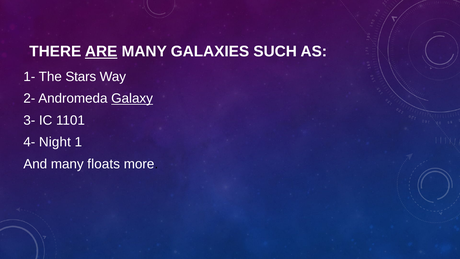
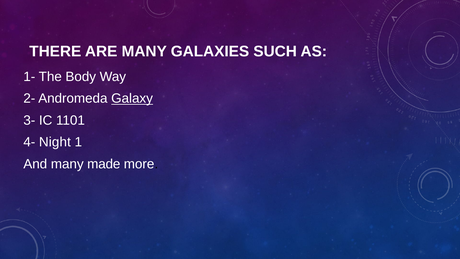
ARE underline: present -> none (101, 52)
Stars: Stars -> Body (81, 77)
floats: floats -> made (104, 164)
